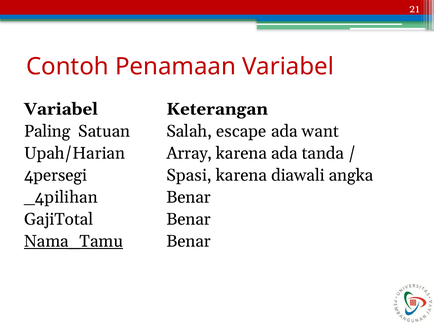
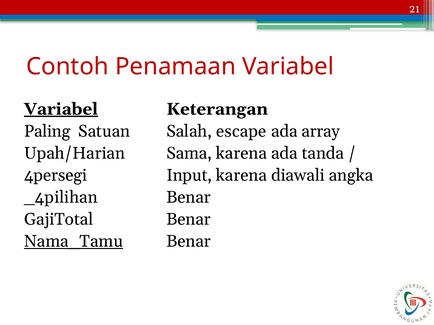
Variabel underline: none -> present (61, 109)
want: want -> array (321, 131)
Array: Array -> Sama (189, 153)
Spasi: Spasi -> Input (189, 175)
